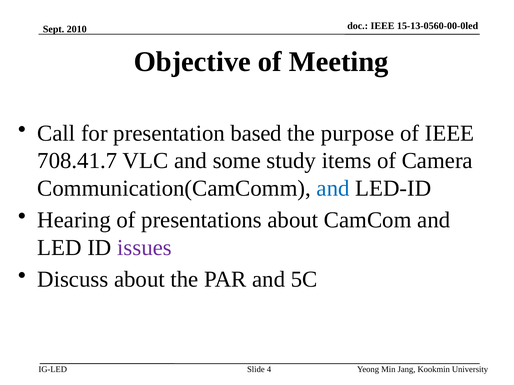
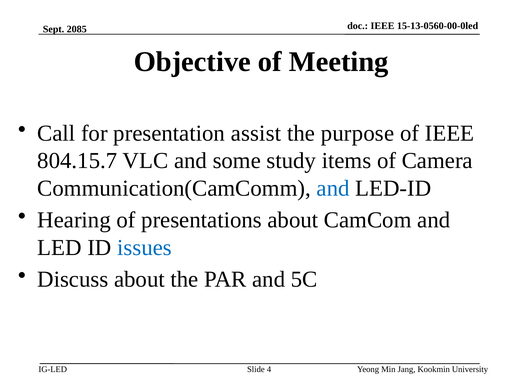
2010: 2010 -> 2085 (77, 29)
based: based -> assist (256, 134)
708.41.7: 708.41.7 -> 804.15.7 (77, 161)
issues colour: purple -> blue (145, 248)
